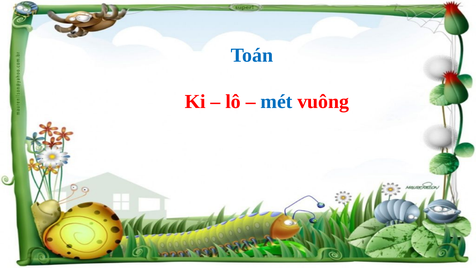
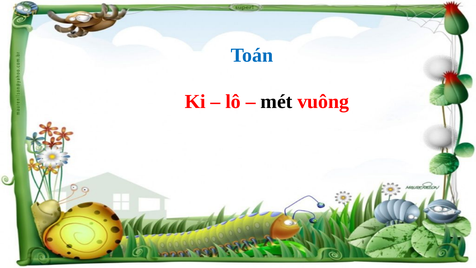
mét colour: blue -> black (277, 101)
